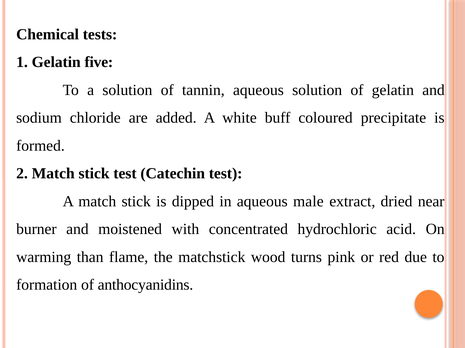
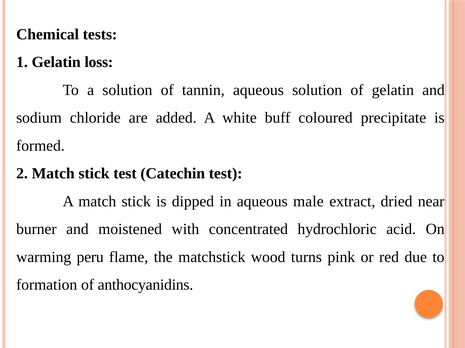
five: five -> loss (99, 62)
than: than -> peru (90, 258)
